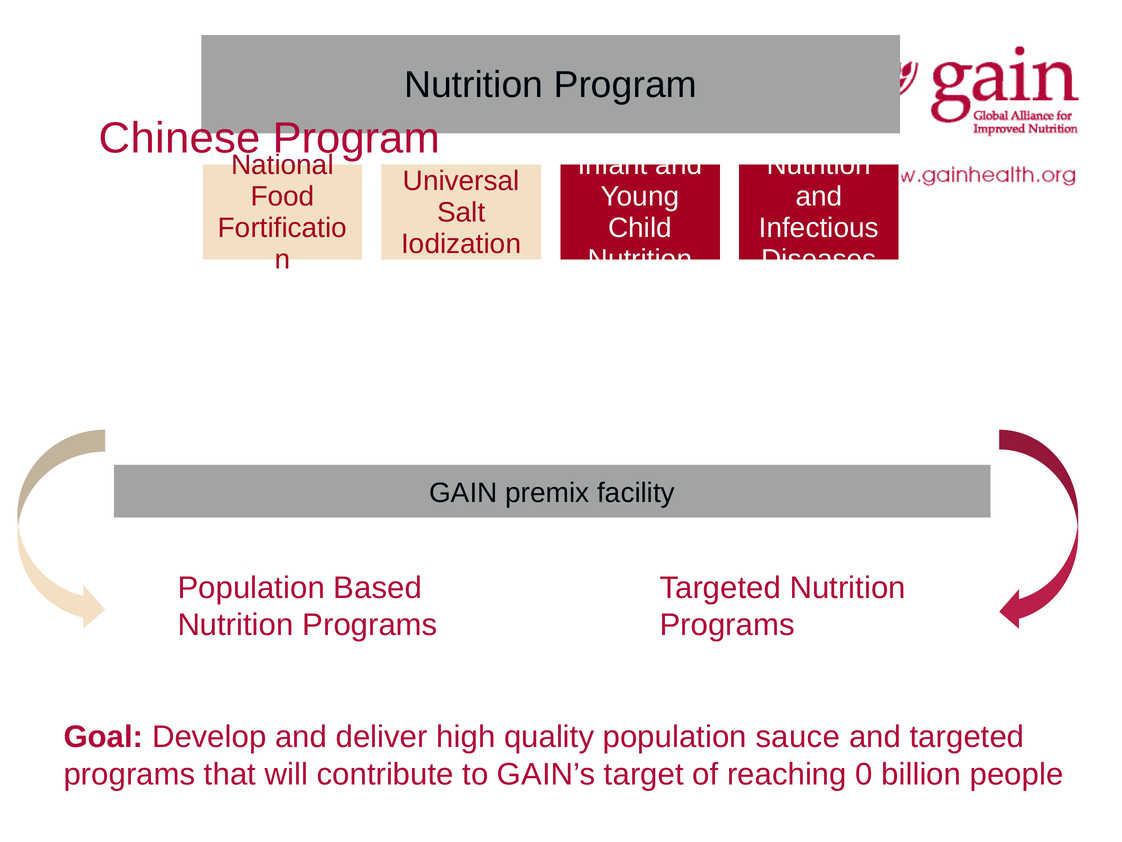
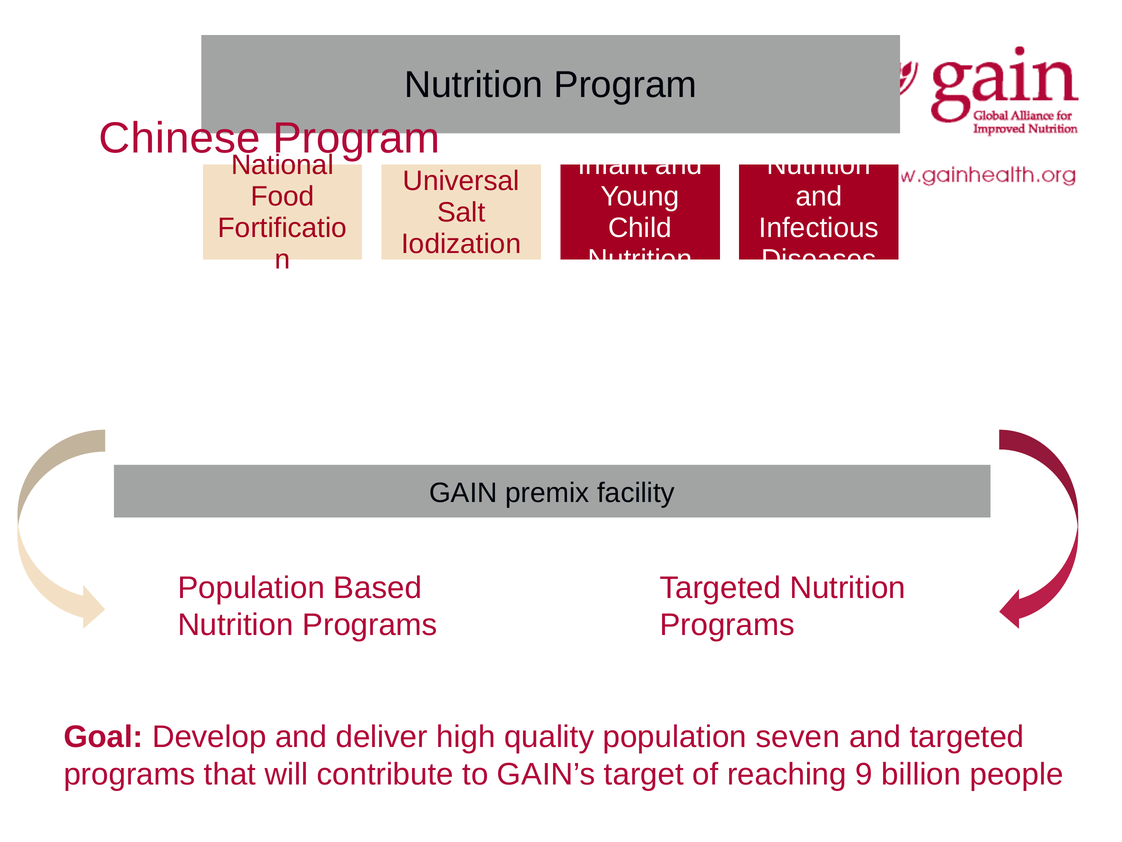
sauce: sauce -> seven (798, 736)
0: 0 -> 9 (864, 774)
